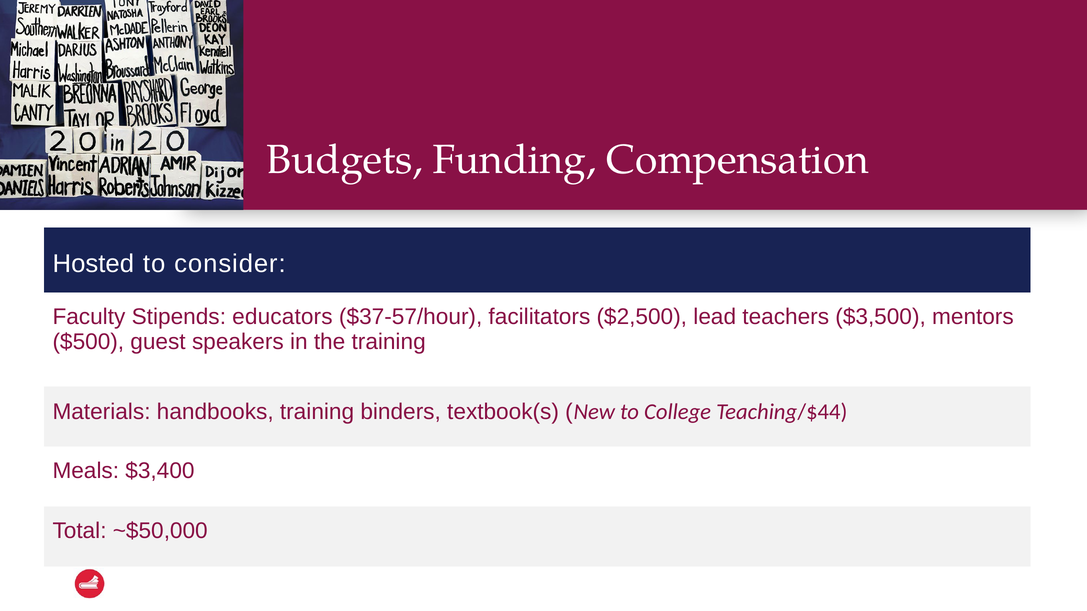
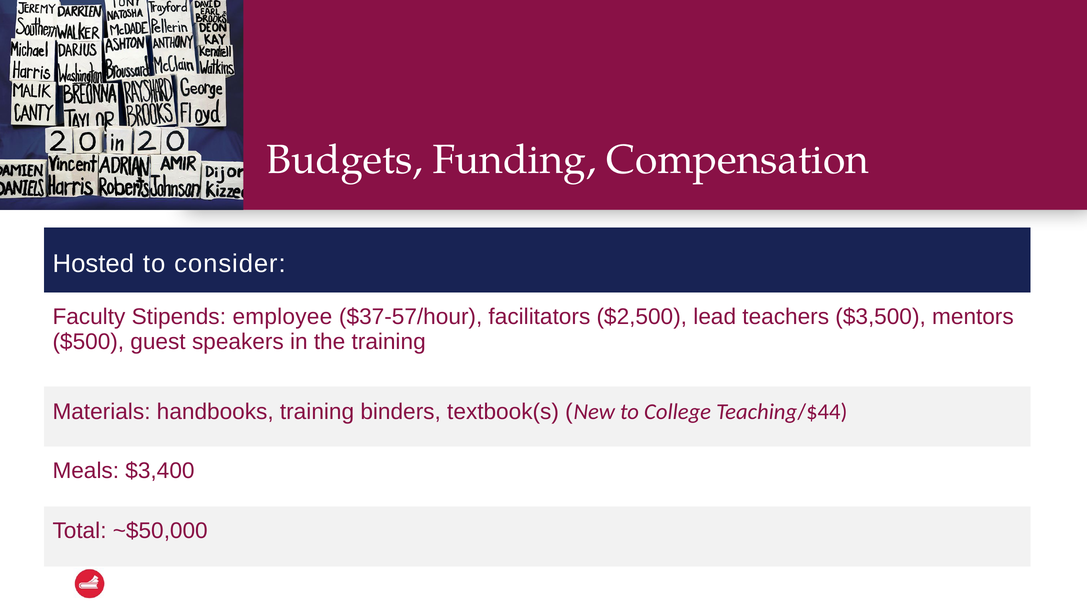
educators: educators -> employee (282, 317)
